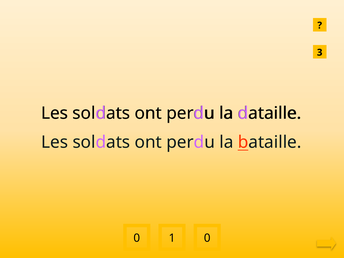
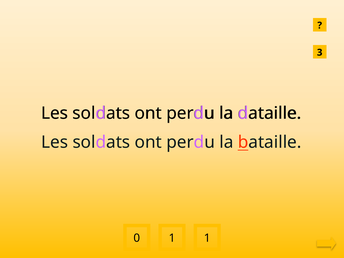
0 0: 0 -> 1 (207, 238)
